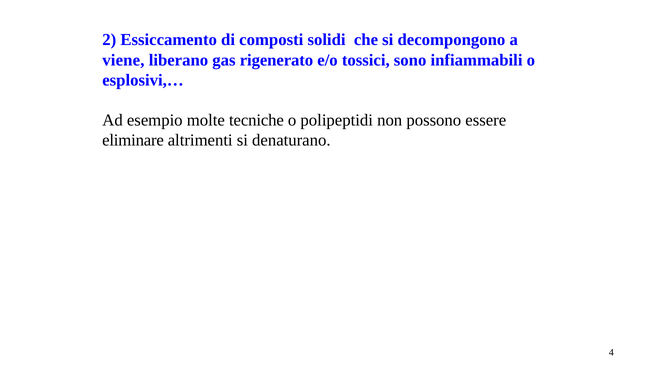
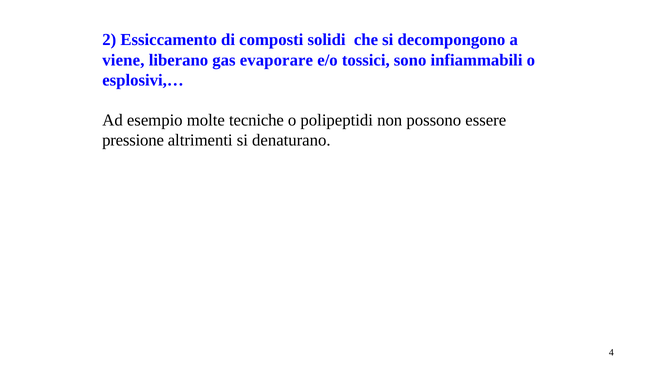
rigenerato: rigenerato -> evaporare (276, 60)
eliminare: eliminare -> pressione (133, 140)
